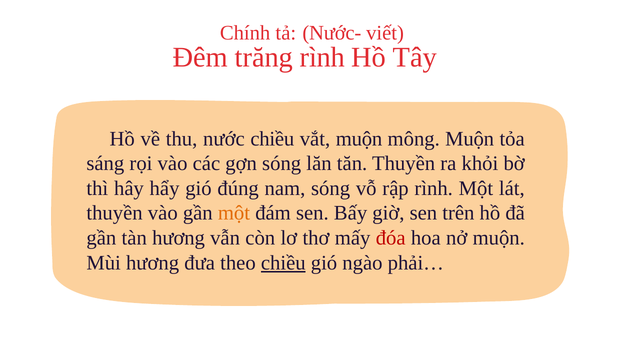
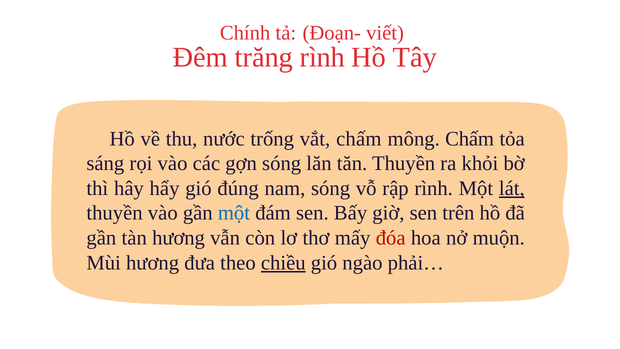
Nước-: Nước- -> Đoạn- (332, 33)
nước chiều: chiều -> trống (272, 139)
vắt muộn: muộn -> chấm (359, 139)
mông Muộn: Muộn -> Chấm (470, 139)
lát underline: none -> present (512, 188)
một colour: orange -> blue (234, 213)
